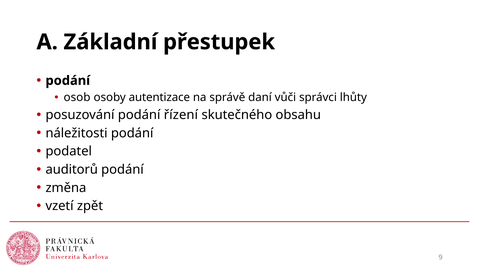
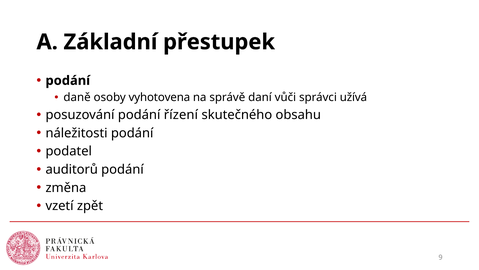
osob: osob -> daně (77, 97)
autentizace: autentizace -> vyhotovena (159, 97)
lhůty: lhůty -> užívá (353, 97)
